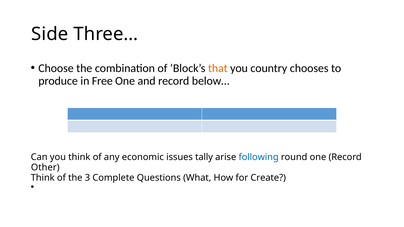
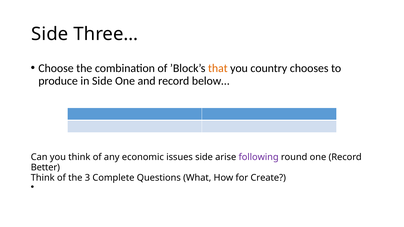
in Free: Free -> Side (102, 81)
issues tally: tally -> side (204, 157)
following colour: blue -> purple (259, 157)
Other: Other -> Better (45, 168)
